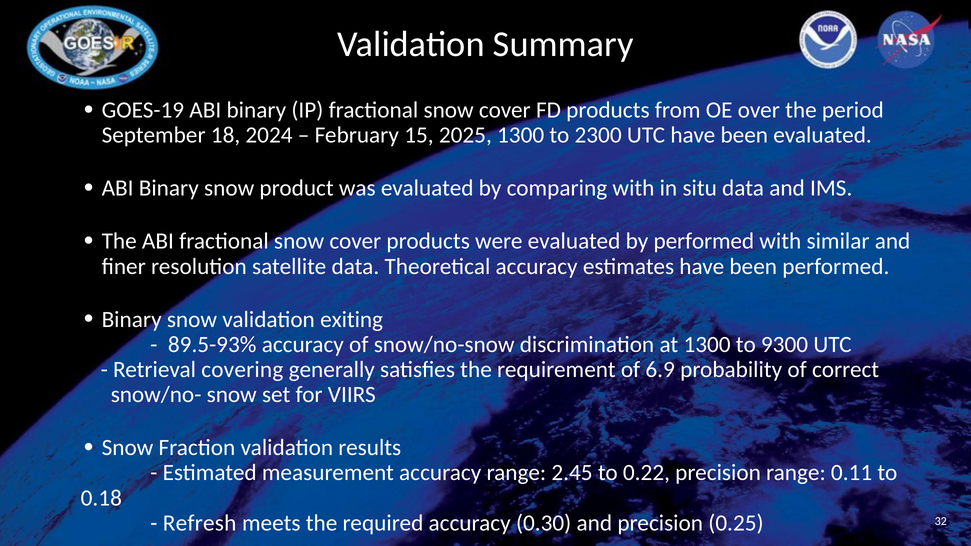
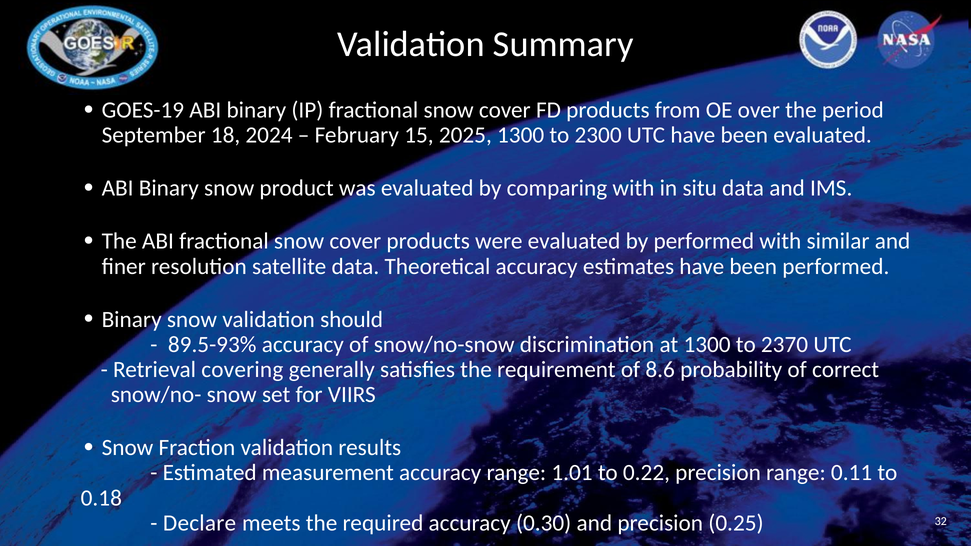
exiting: exiting -> should (352, 319)
9300: 9300 -> 2370 (785, 345)
6.9: 6.9 -> 8.6 (660, 370)
2.45: 2.45 -> 1.01 (572, 473)
Refresh: Refresh -> Declare (200, 523)
